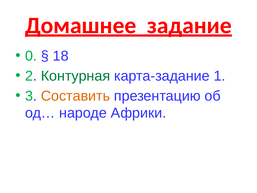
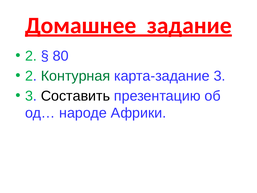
0: 0 -> 2 (31, 56)
18: 18 -> 80 (61, 56)
карта-задание 1: 1 -> 3 (220, 76)
Составить colour: orange -> black (75, 96)
